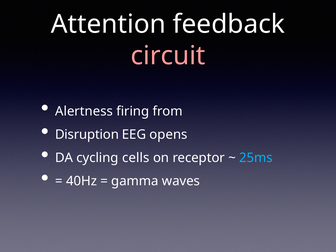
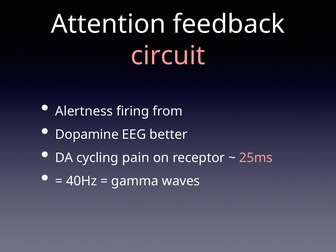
Disruption: Disruption -> Dopamine (87, 135)
opens: opens -> better (168, 135)
cells: cells -> pain (136, 158)
25ms colour: light blue -> pink (256, 158)
